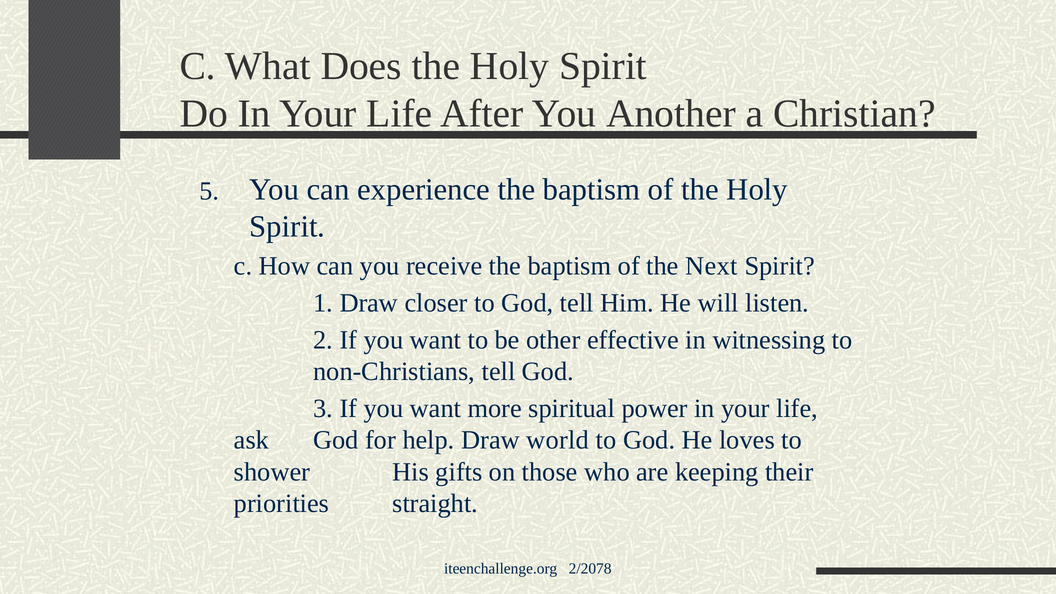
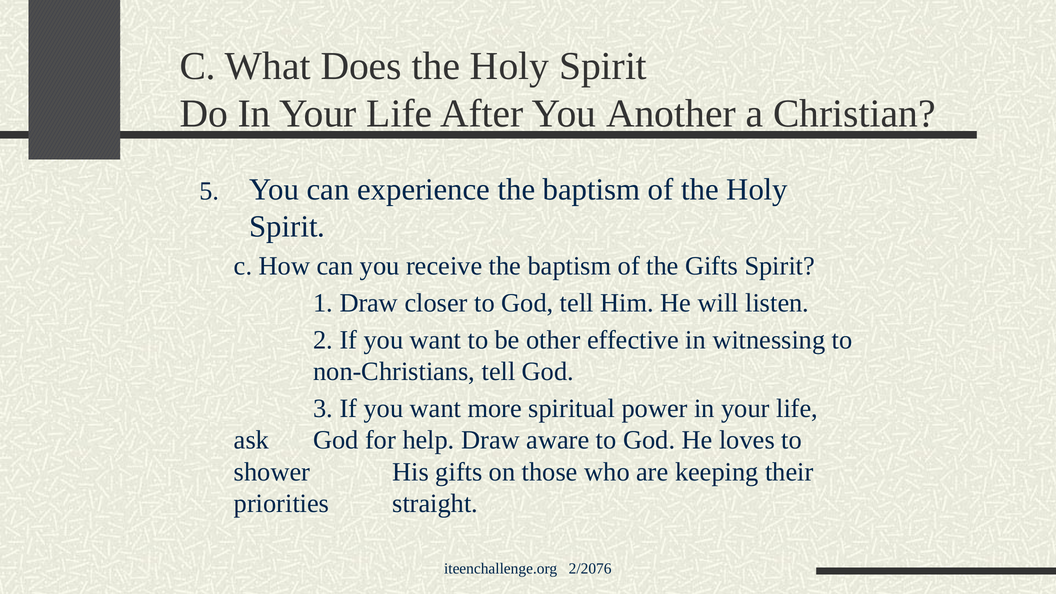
the Next: Next -> Gifts (711, 266)
world: world -> aware (558, 440)
2/2078: 2/2078 -> 2/2076 (590, 569)
